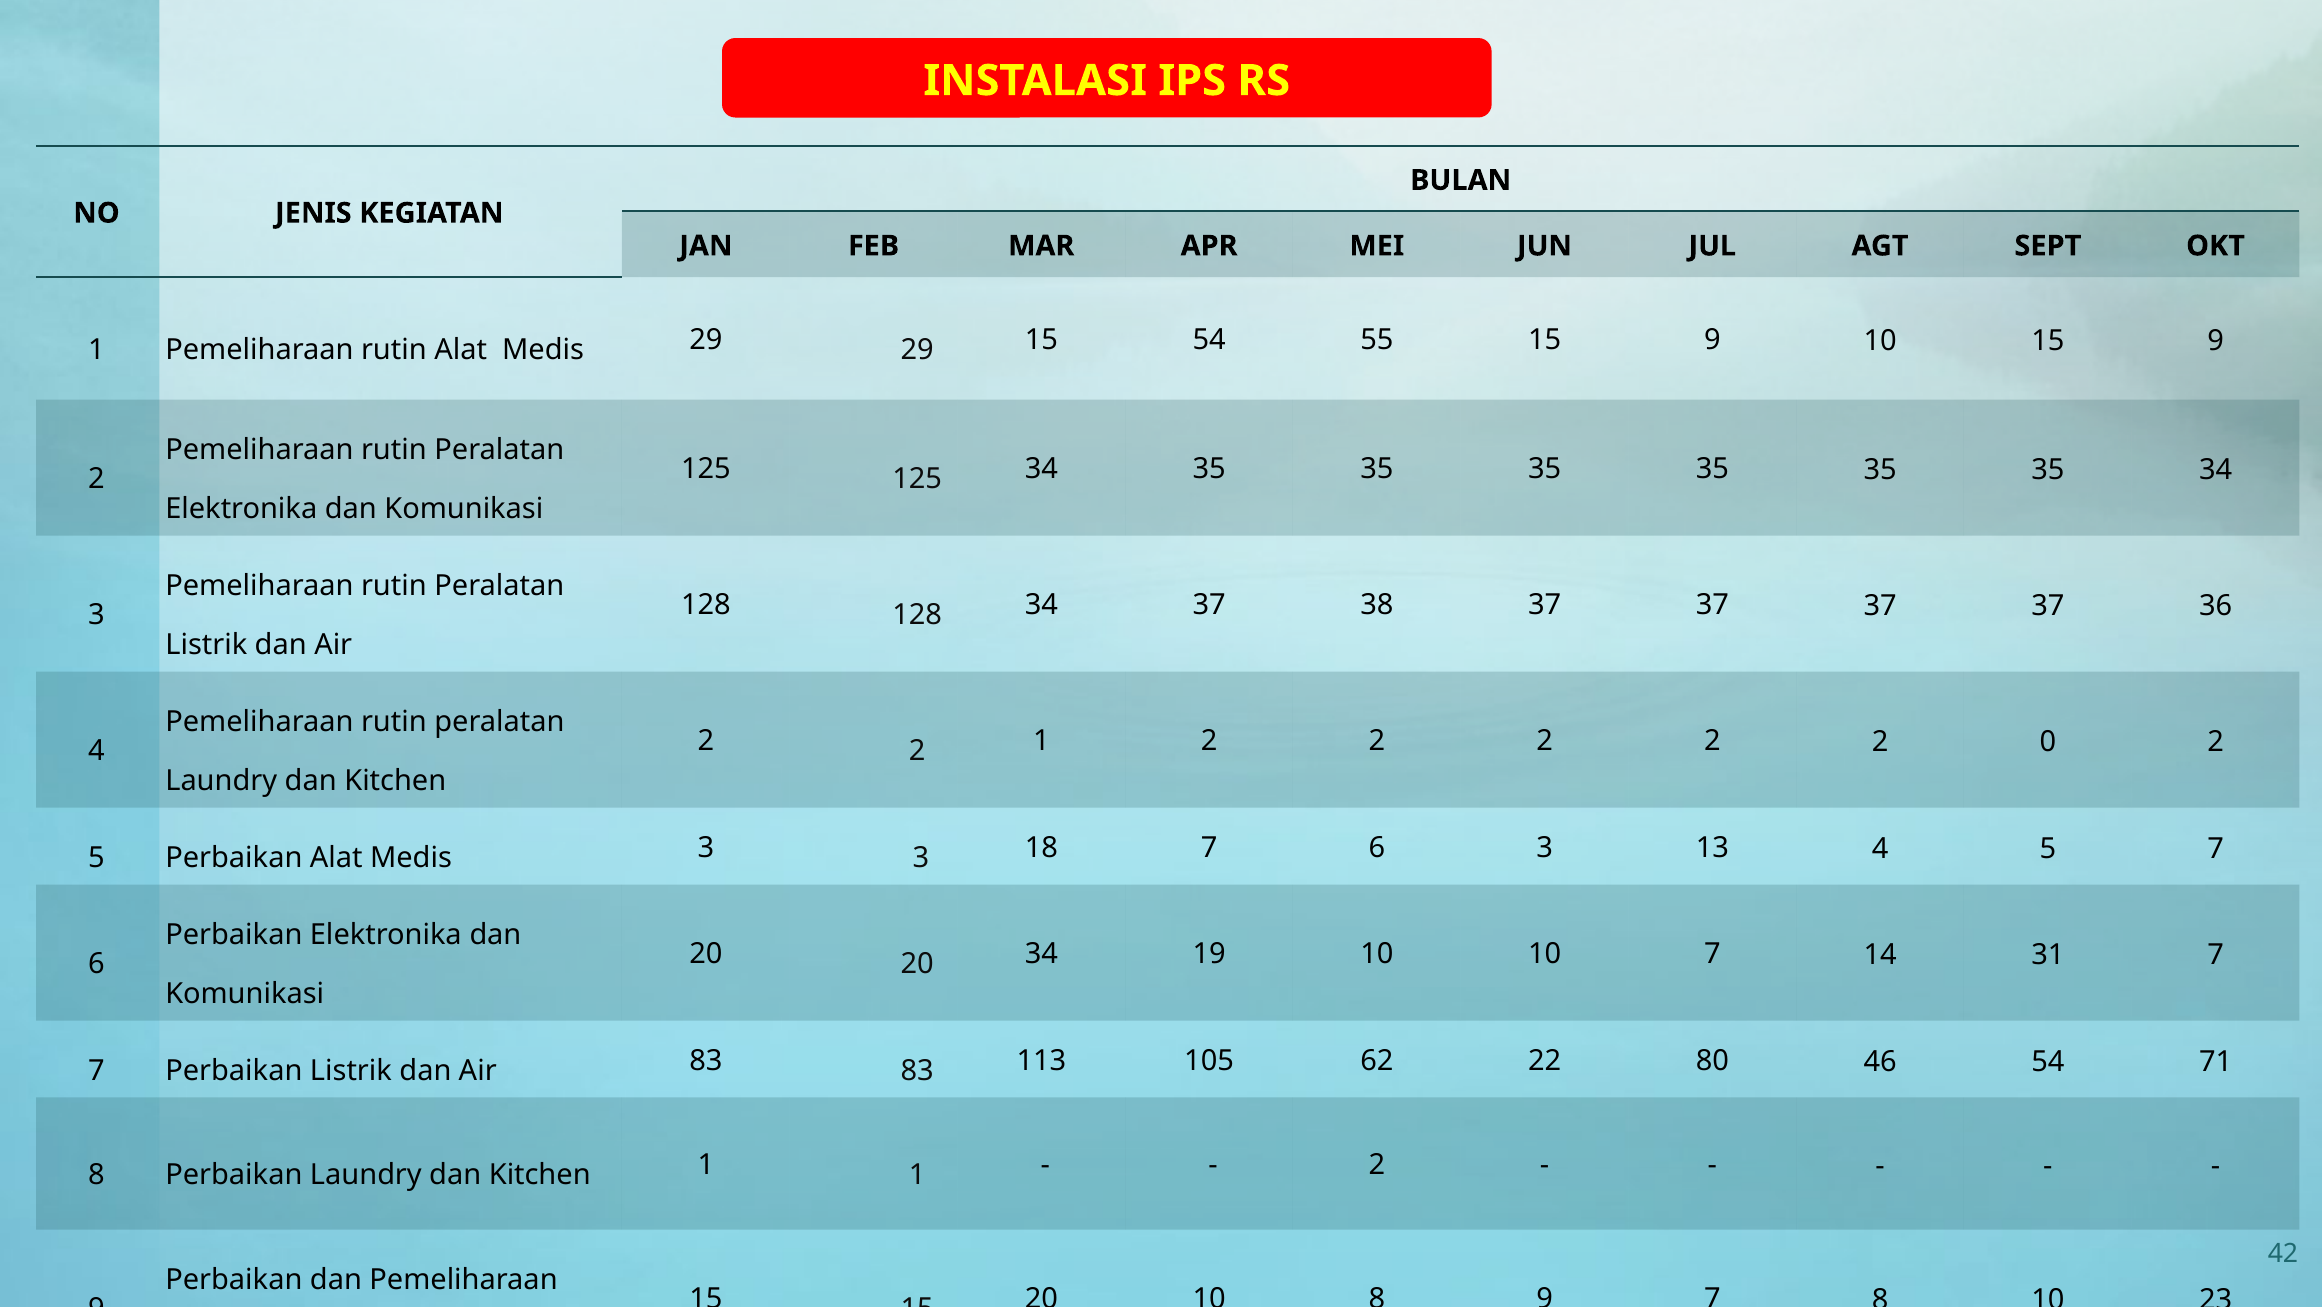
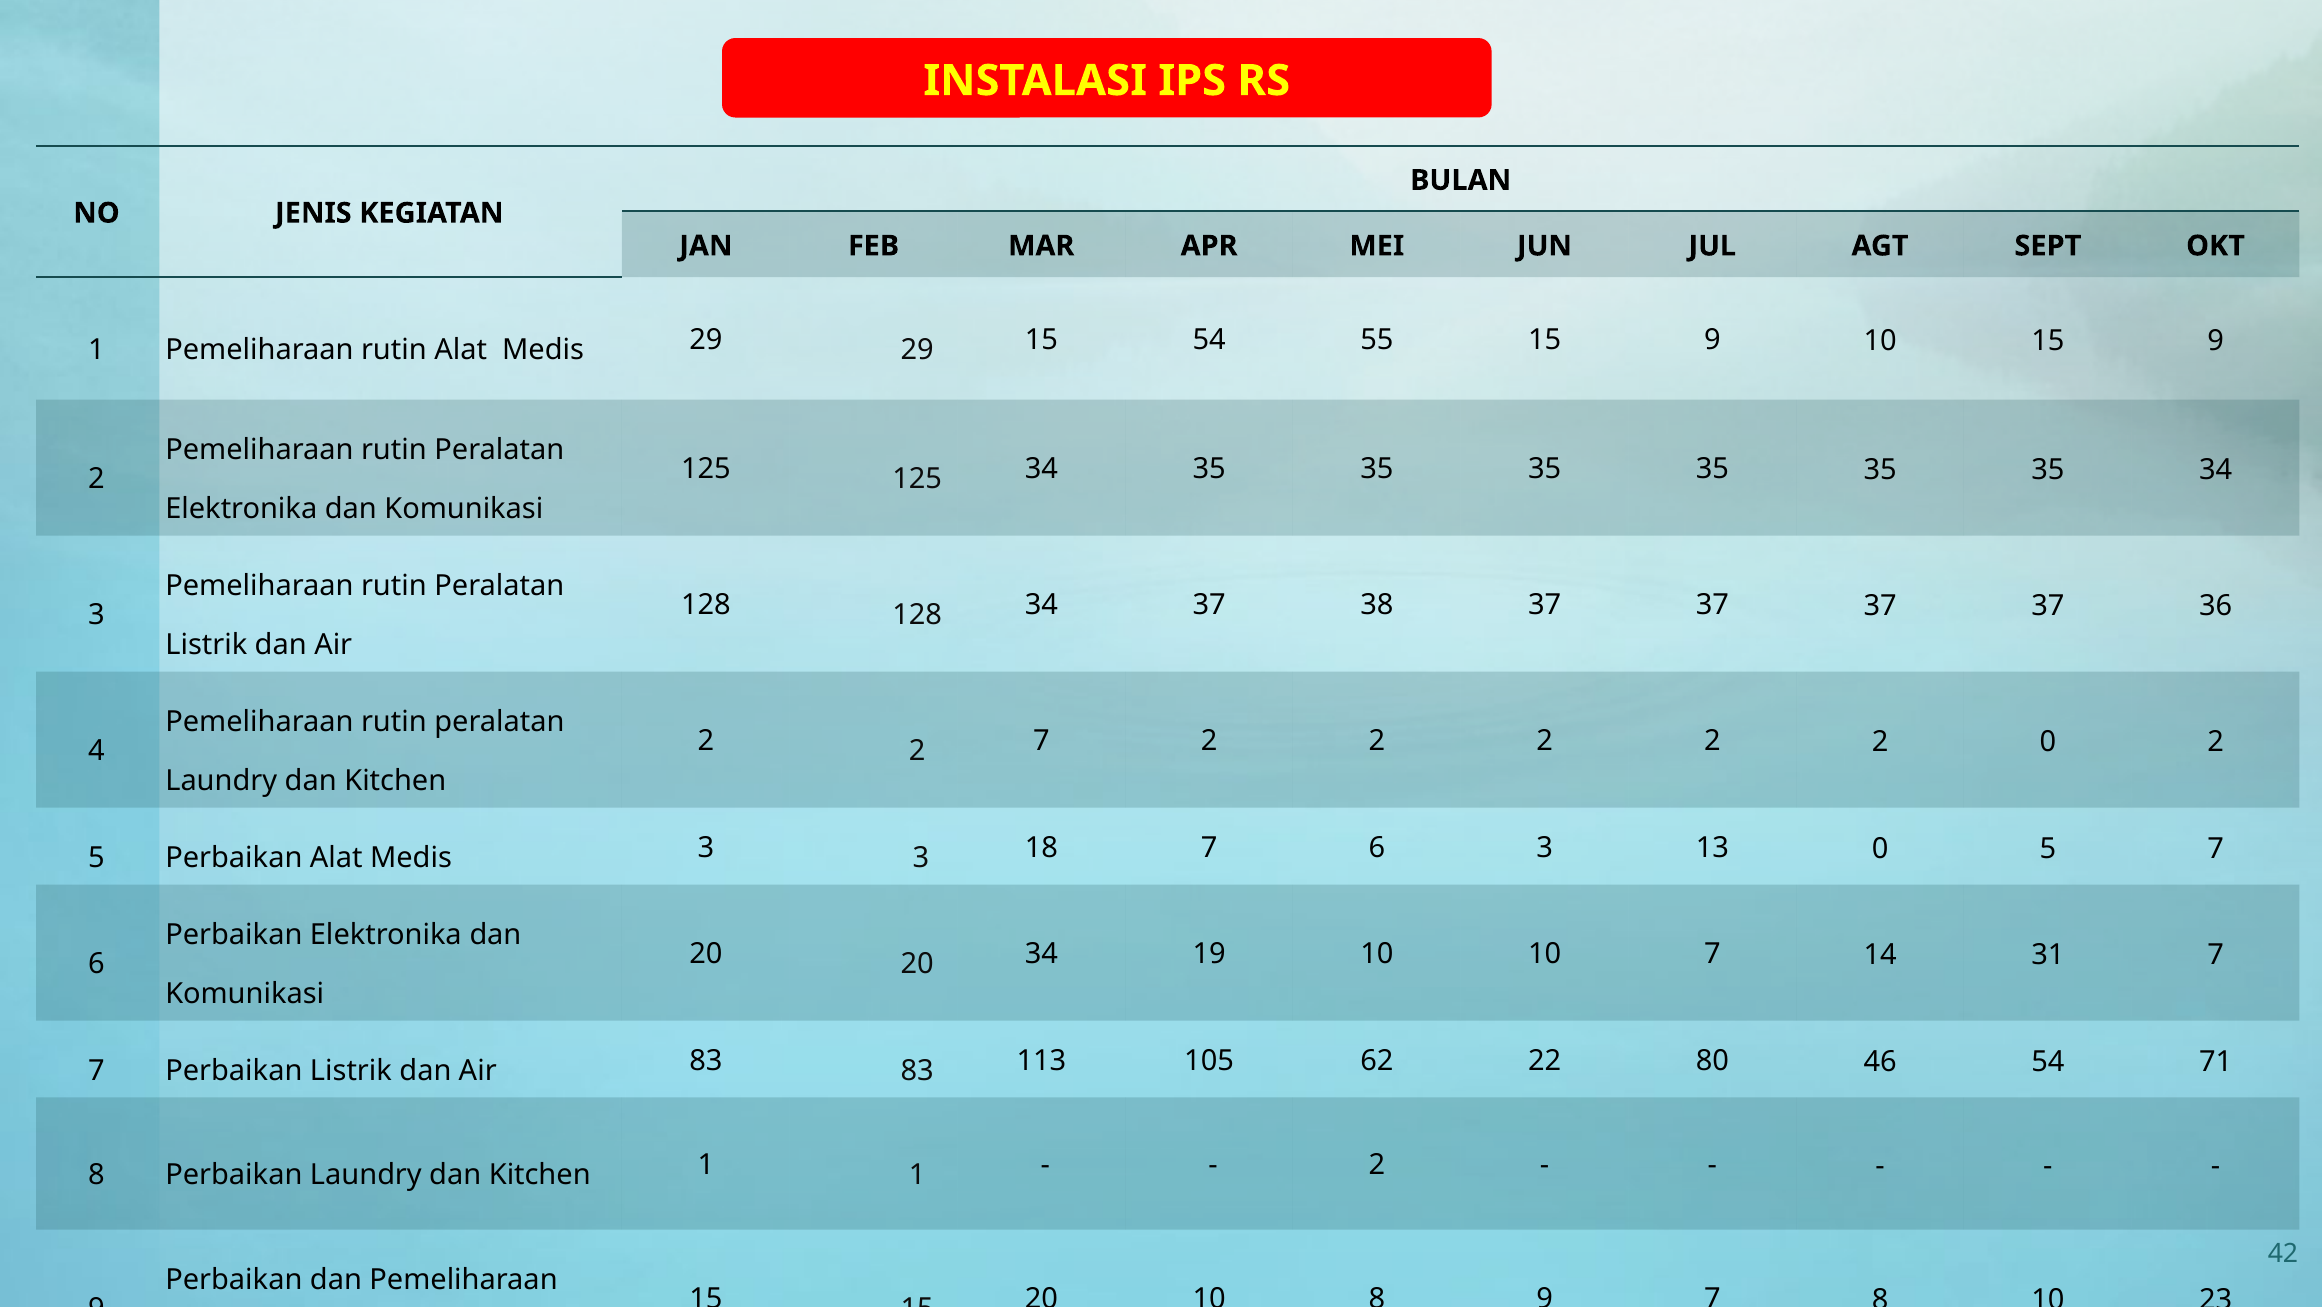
2 1: 1 -> 7 (1041, 741)
13 4: 4 -> 0 (1880, 848)
